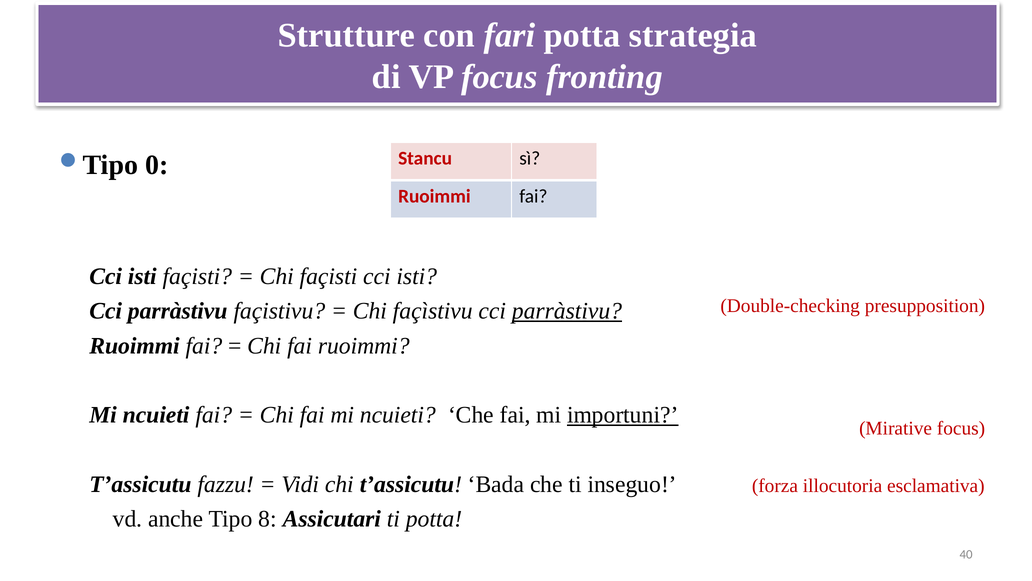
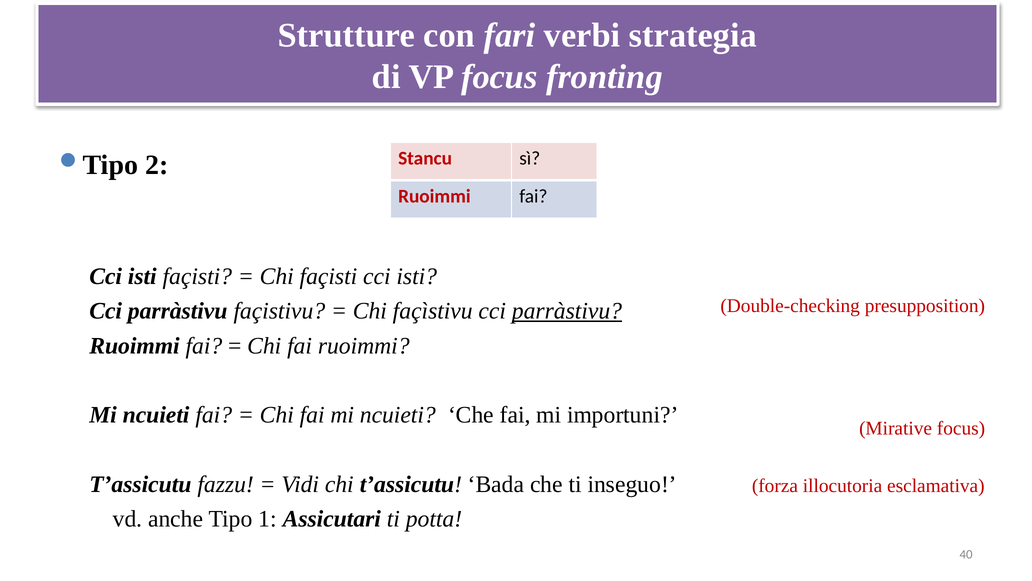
fari potta: potta -> verbi (582, 35)
0: 0 -> 2 (157, 165)
importuni underline: present -> none (623, 415)
8: 8 -> 1 (267, 518)
